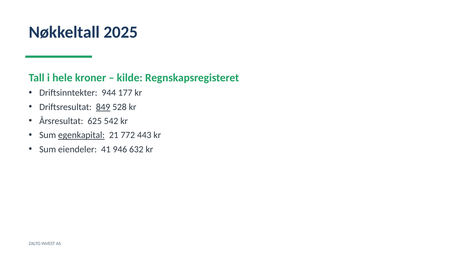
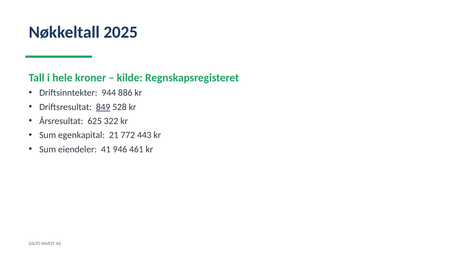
177: 177 -> 886 (125, 93)
542: 542 -> 322 (111, 121)
egenkapital underline: present -> none (81, 135)
632: 632 -> 461 (136, 149)
